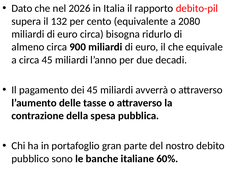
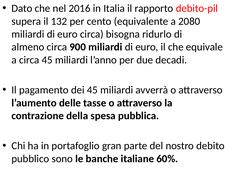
2026: 2026 -> 2016 (80, 8)
